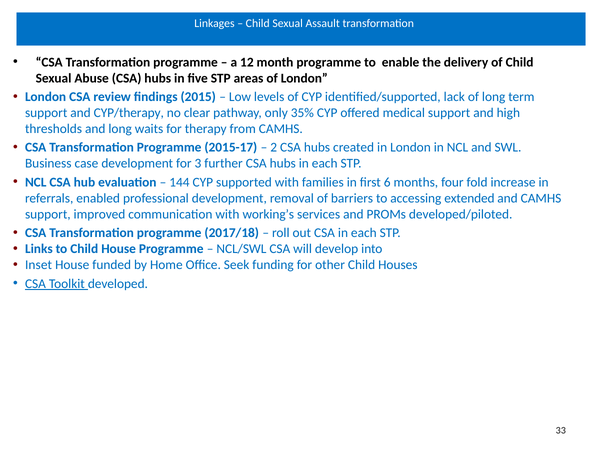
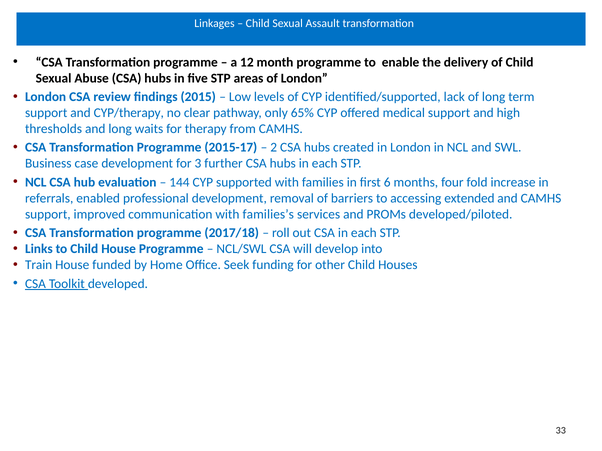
35%: 35% -> 65% (302, 113)
working’s: working’s -> families’s (268, 215)
Inset: Inset -> Train (39, 265)
